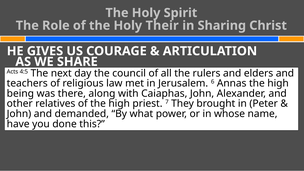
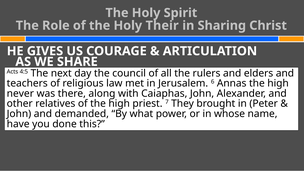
being: being -> never (20, 94)
